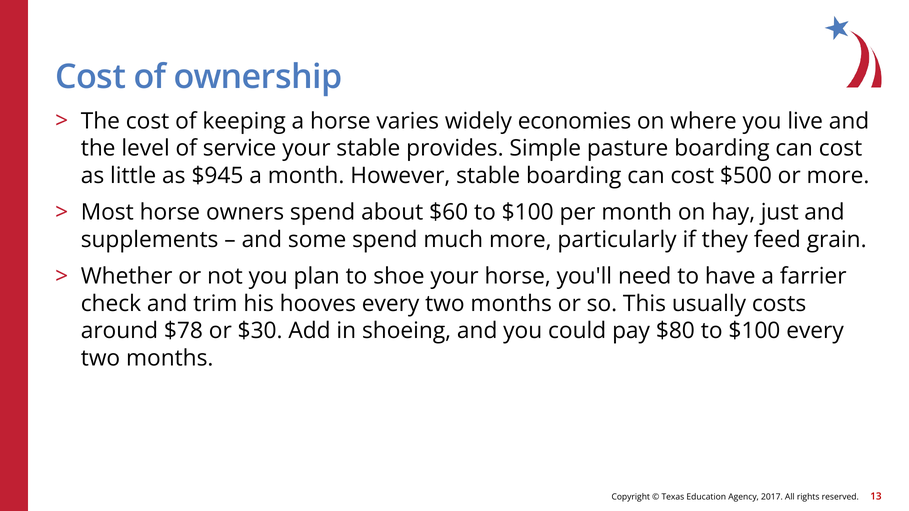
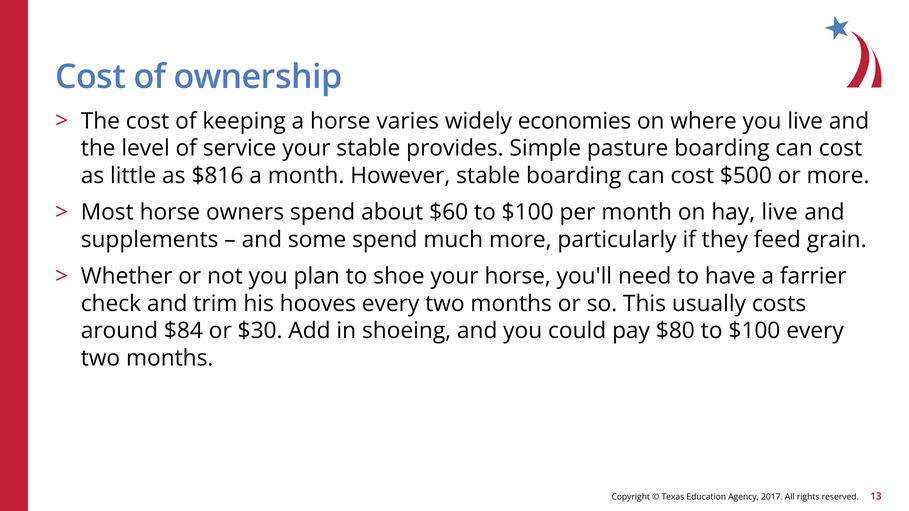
$945: $945 -> $816 (217, 176)
hay just: just -> live (780, 212)
$78: $78 -> $84 (183, 331)
